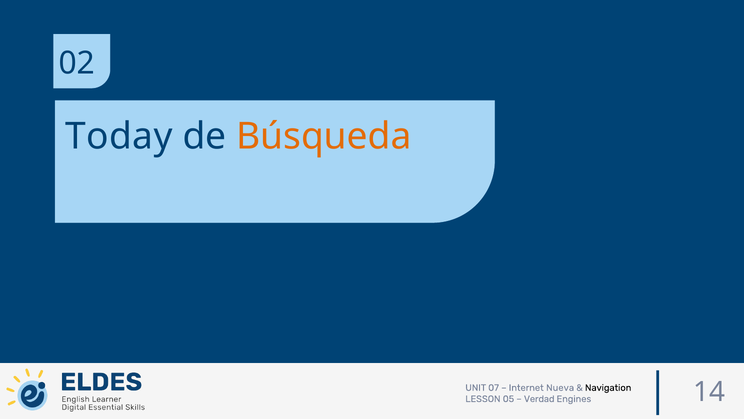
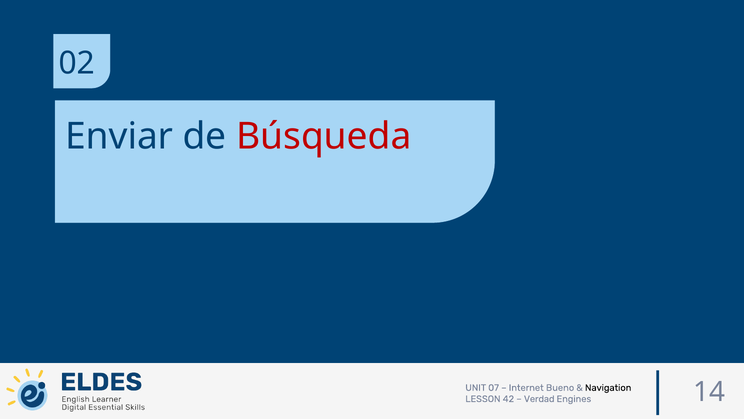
Today: Today -> Enviar (119, 136)
Búsqueda colour: orange -> red (324, 136)
Nueva: Nueva -> Bueno (560, 387)
05: 05 -> 42 (508, 398)
